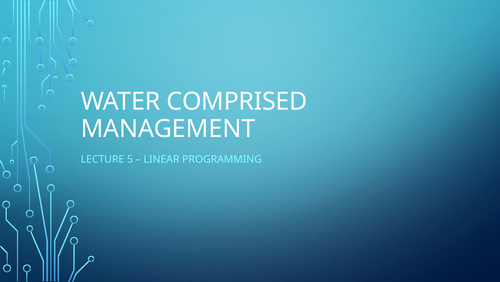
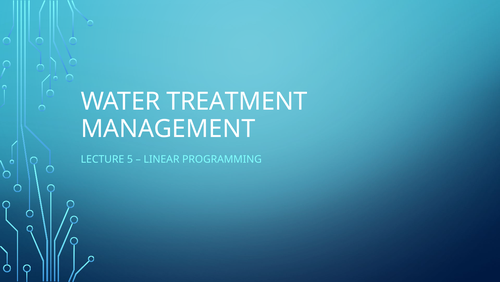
COMPRISED: COMPRISED -> TREATMENT (237, 101)
